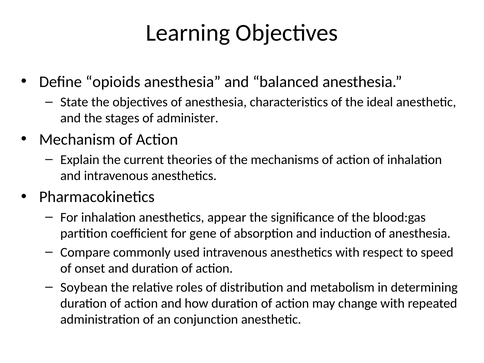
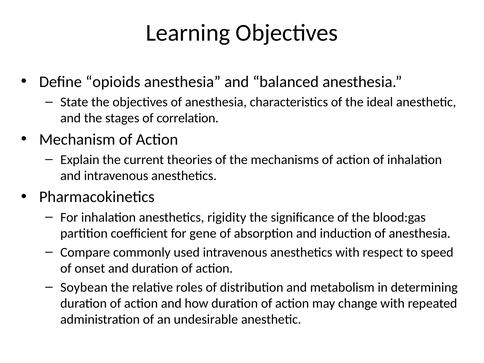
administer: administer -> correlation (188, 118)
appear: appear -> rigidity (227, 217)
conjunction: conjunction -> undesirable (206, 320)
